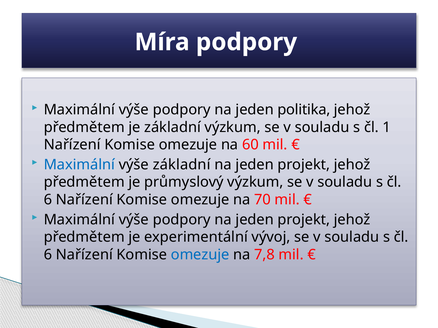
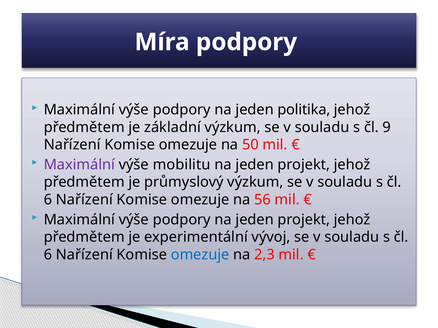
1: 1 -> 9 (387, 127)
60: 60 -> 50 (250, 145)
Maximální colour: blue -> purple (79, 165)
výše základní: základní -> mobilitu (182, 165)
70: 70 -> 56 (263, 200)
7,8: 7,8 -> 2,3 (264, 255)
